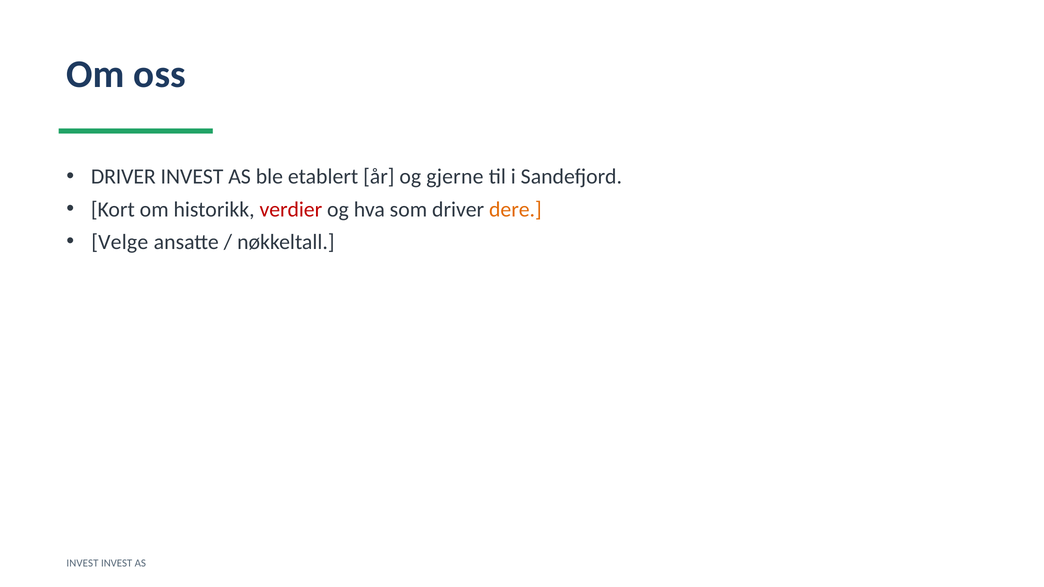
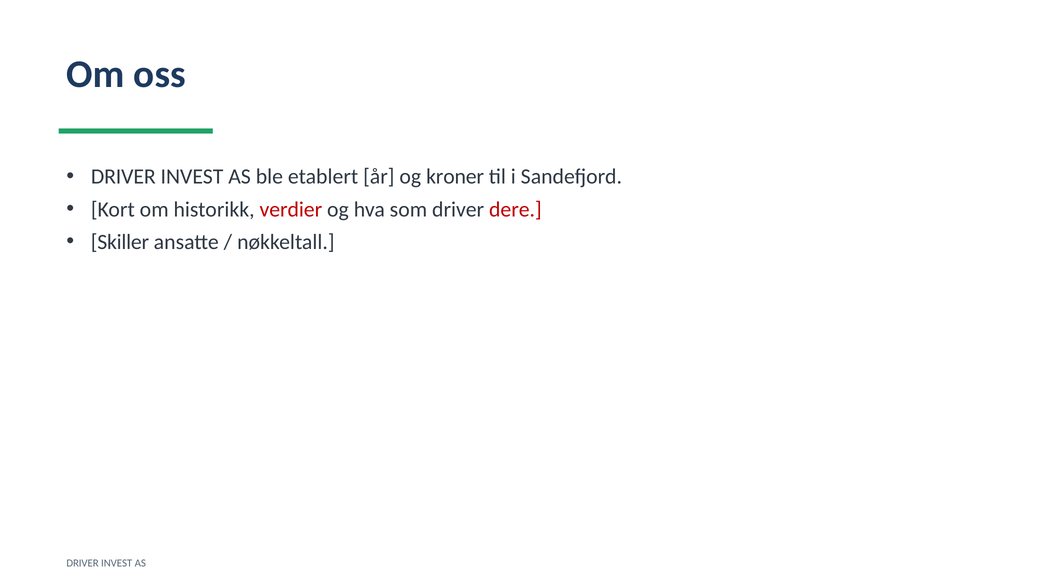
gjerne: gjerne -> kroner (455, 177)
dere colour: orange -> red (515, 209)
Velge: Velge -> Skiller (120, 242)
INVEST: INVEST -> DRIVER (83, 563)
